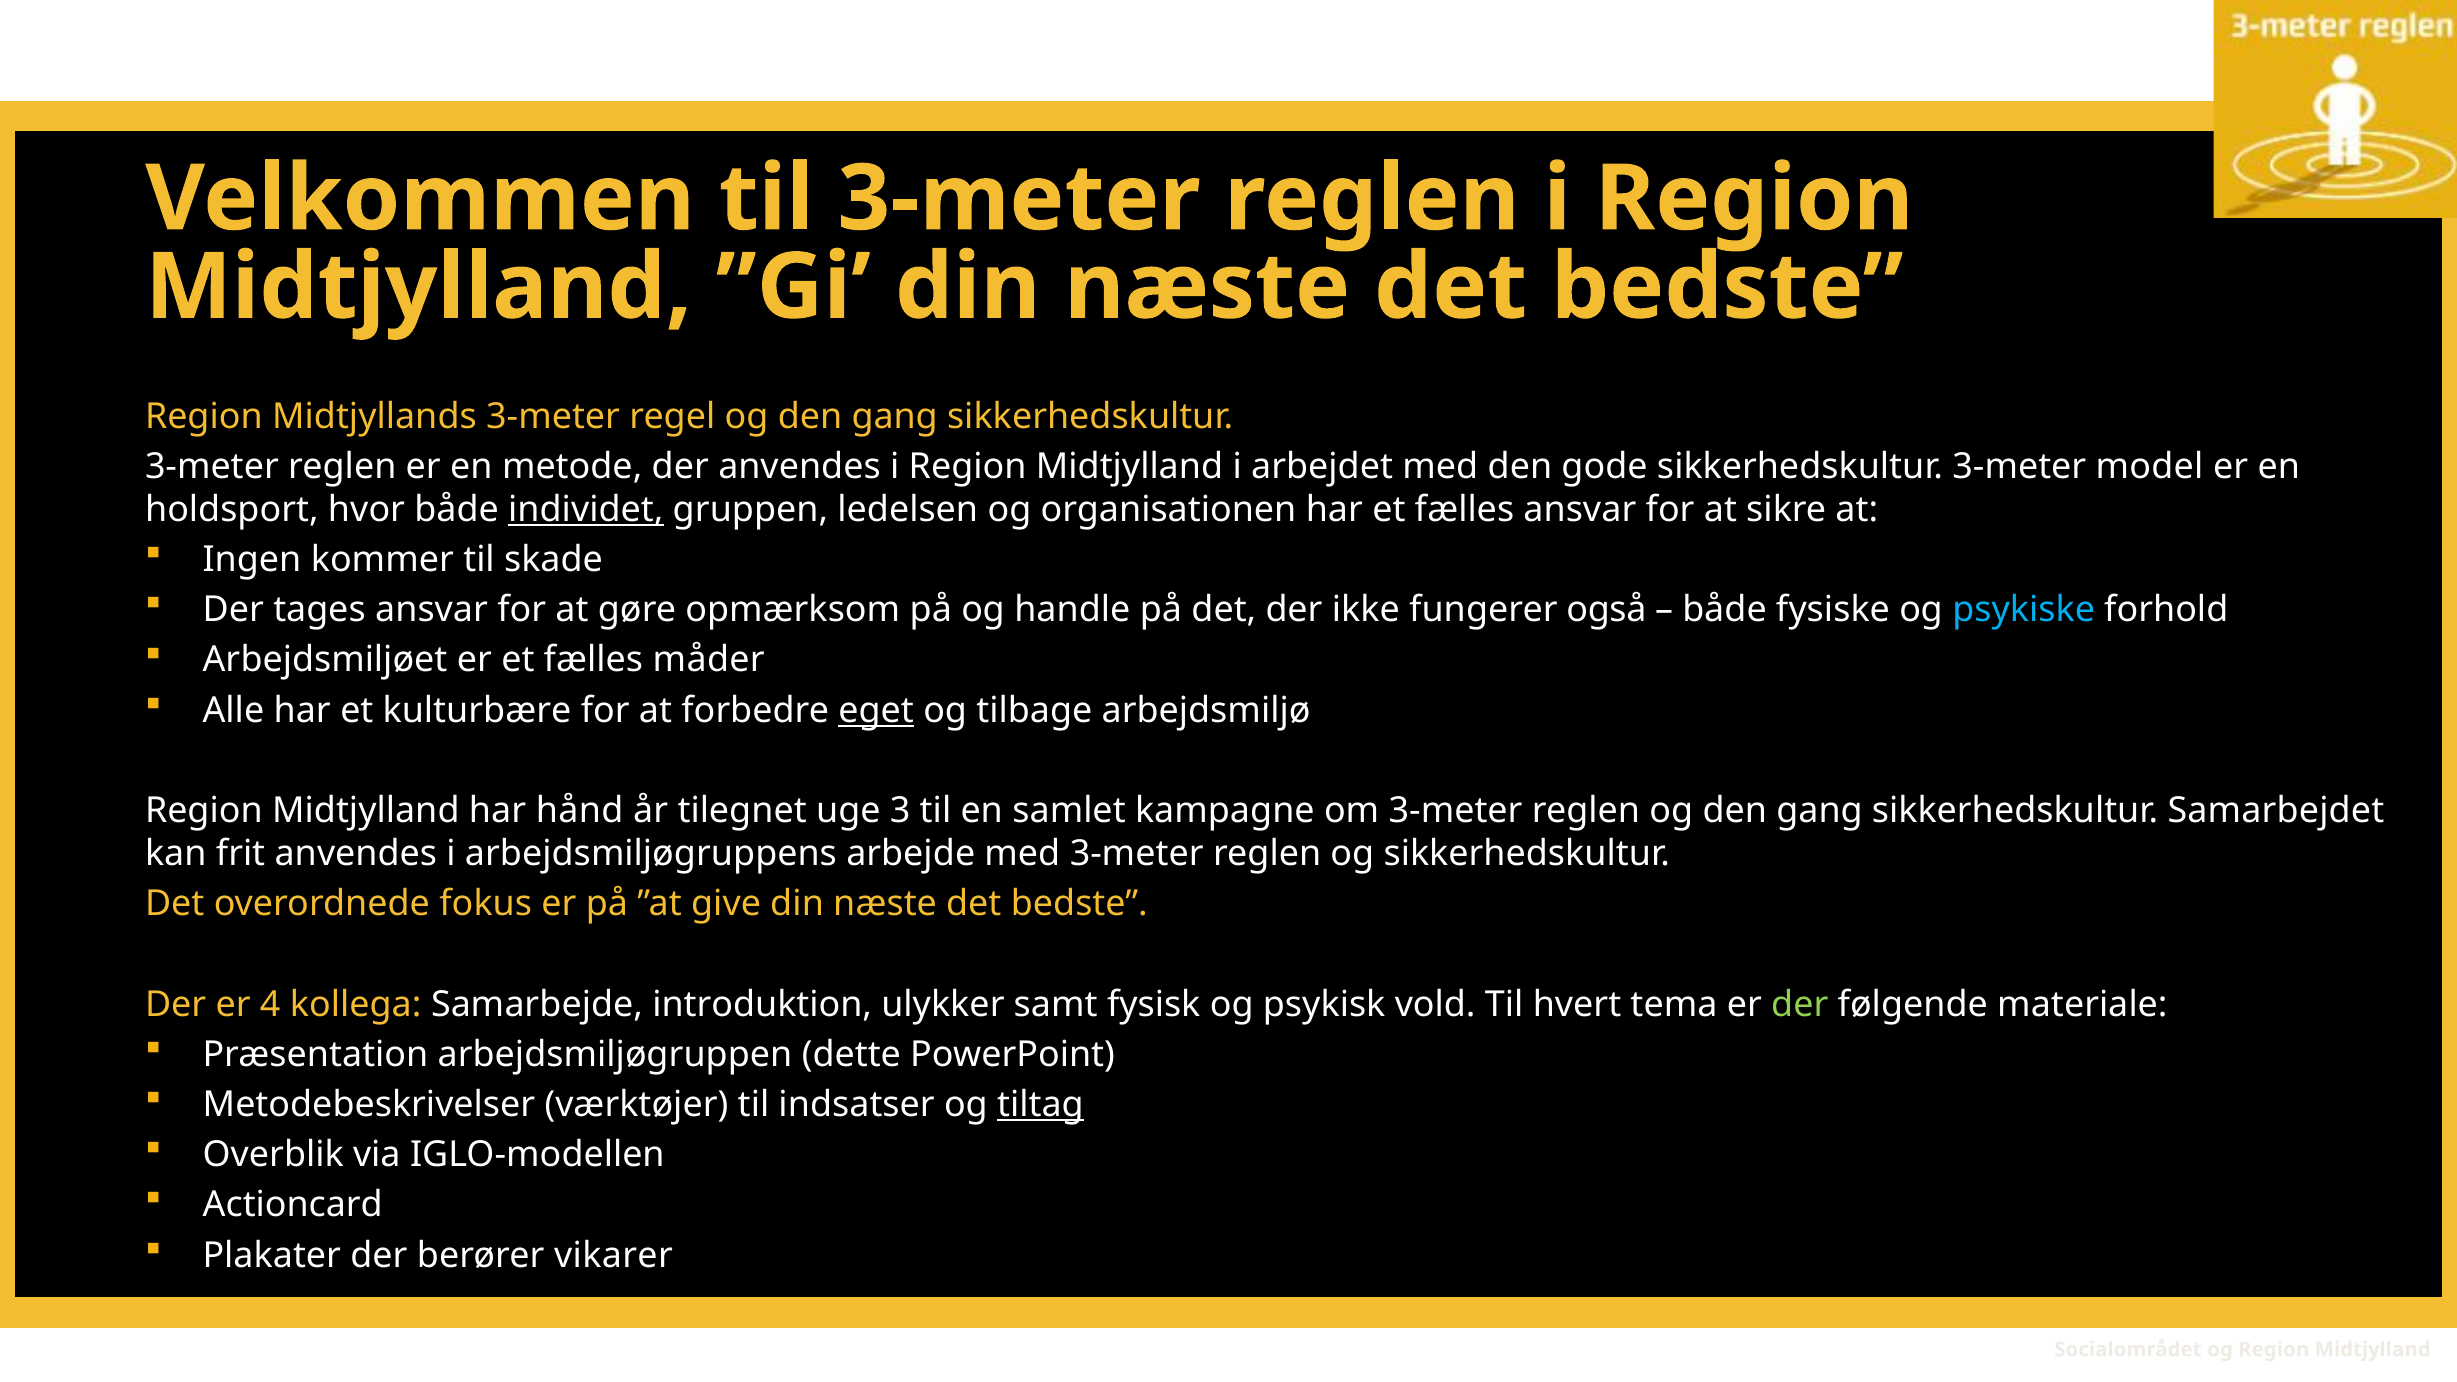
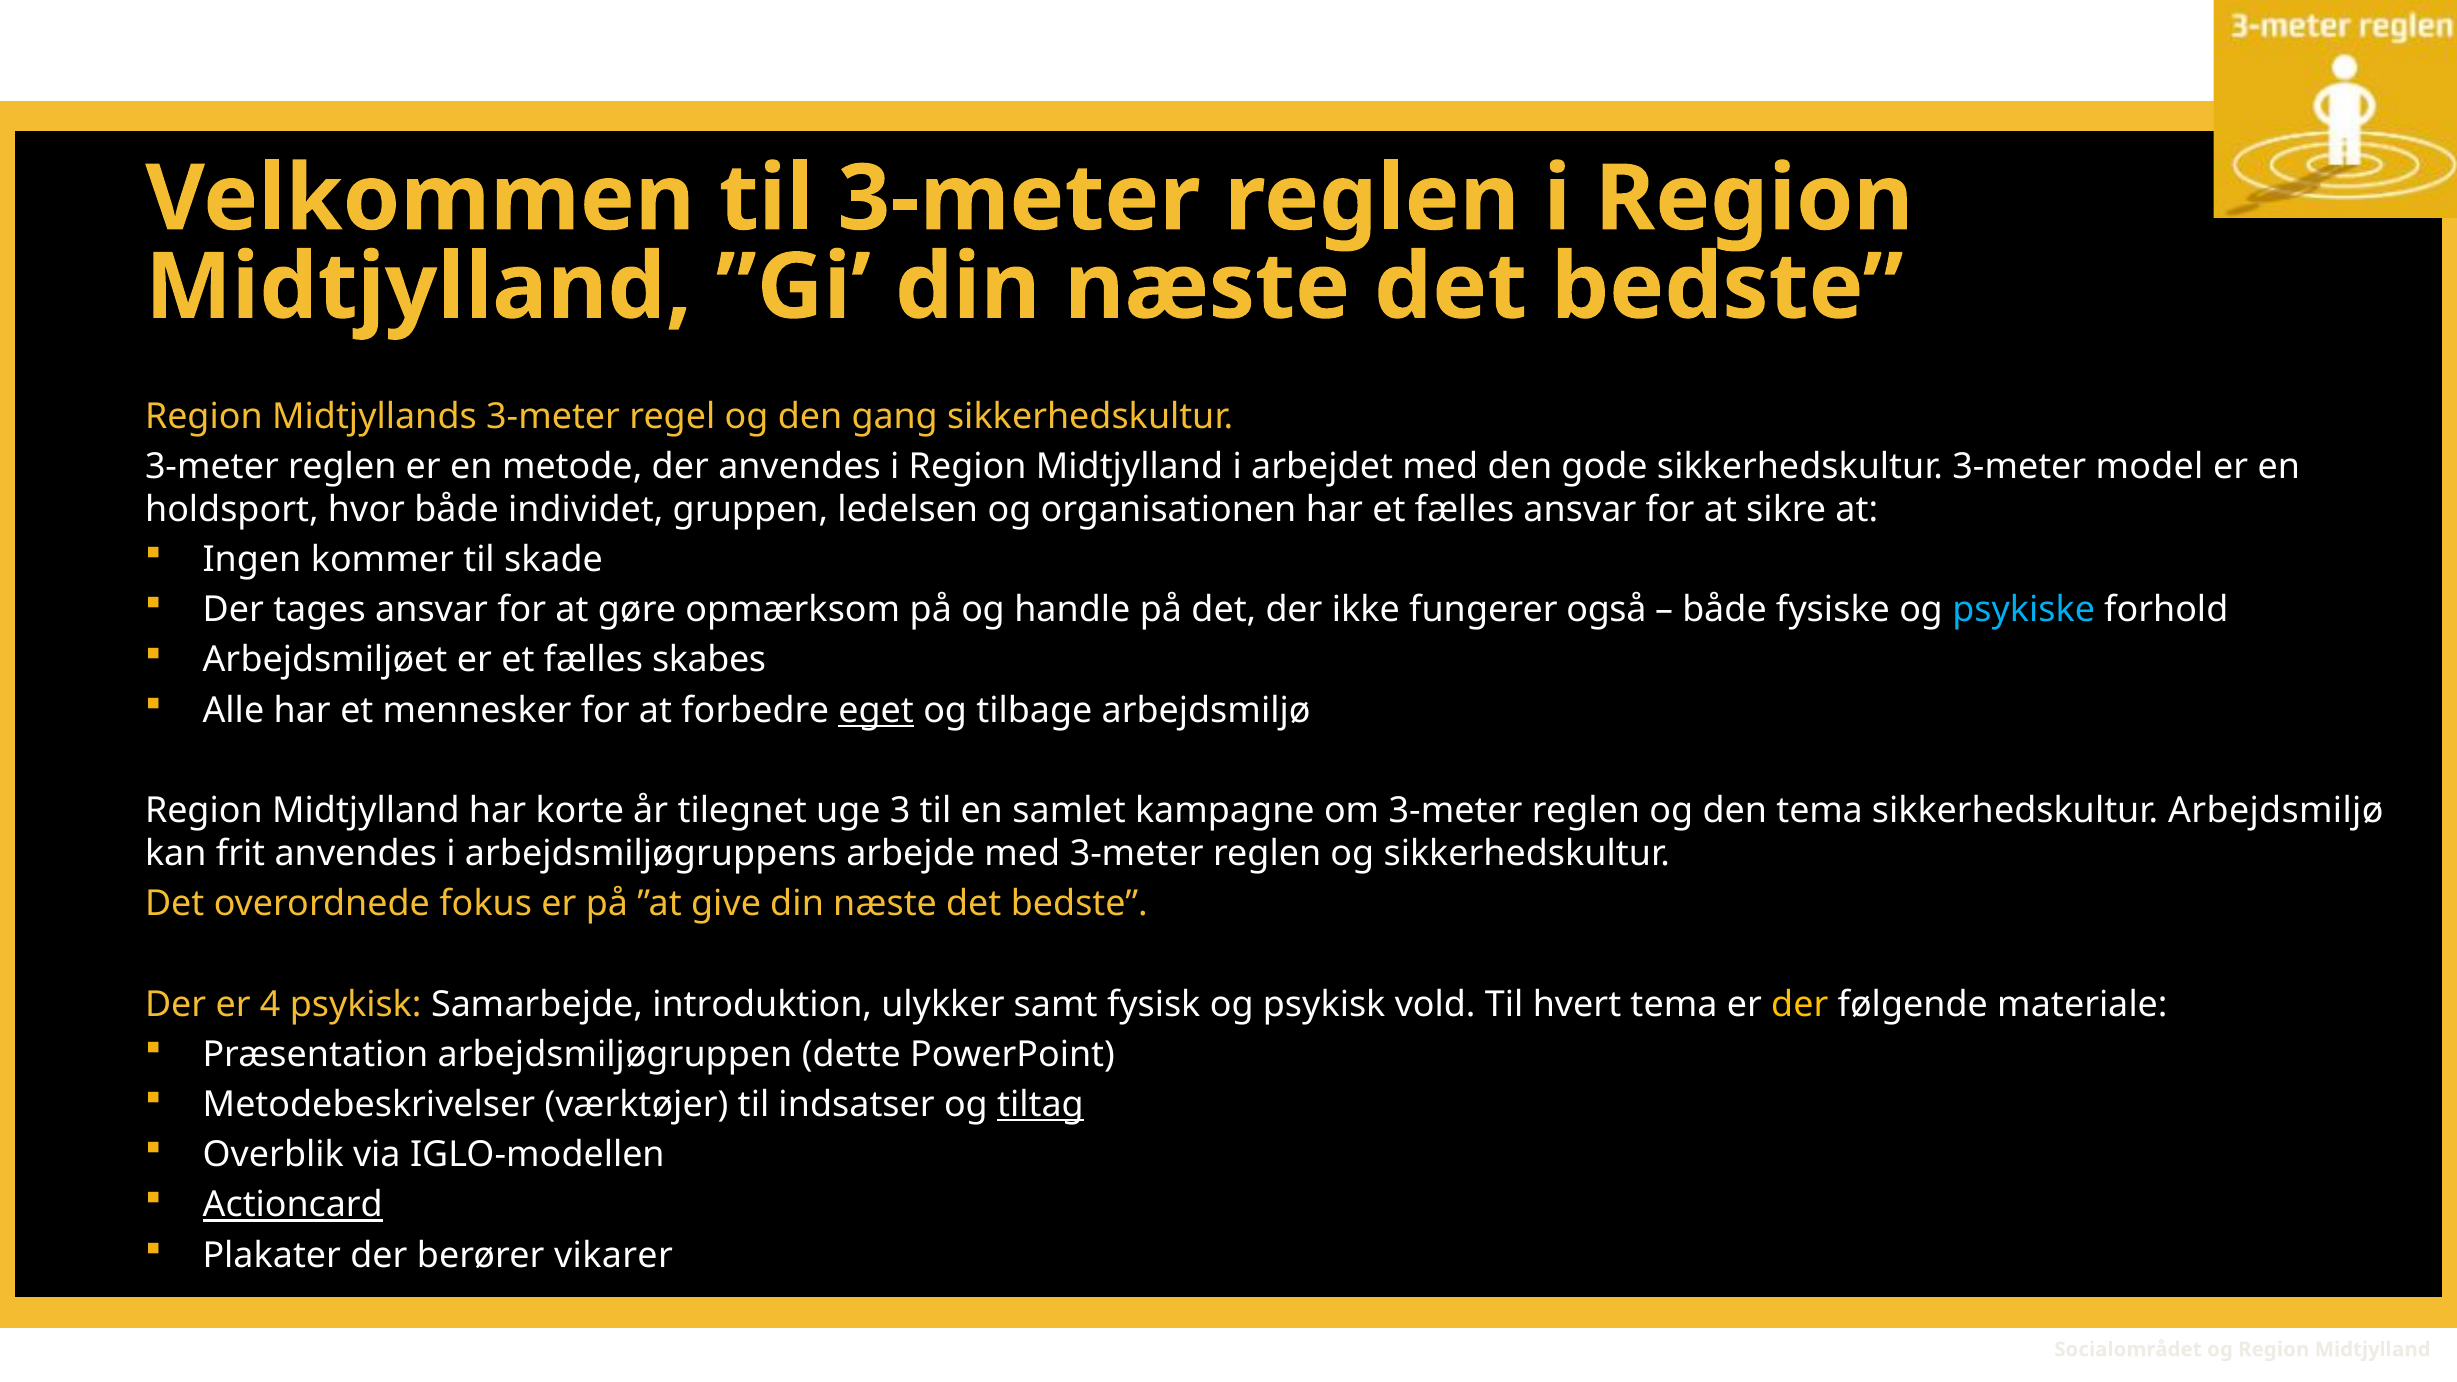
individet underline: present -> none (586, 510)
måder: måder -> skabes (709, 660)
kulturbære: kulturbære -> mennesker (477, 711)
hånd: hånd -> korte (580, 811)
reglen og den gang: gang -> tema (1820, 811)
sikkerhedskultur Samarbejdet: Samarbejdet -> Arbejdsmiljø (2276, 811)
4 kollega: kollega -> psykisk (356, 1005)
der colour: light green -> yellow (1800, 1005)
Actioncard underline: none -> present (293, 1205)
